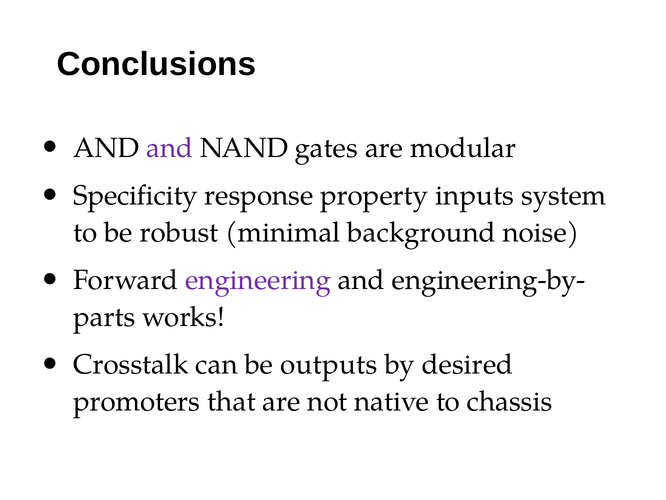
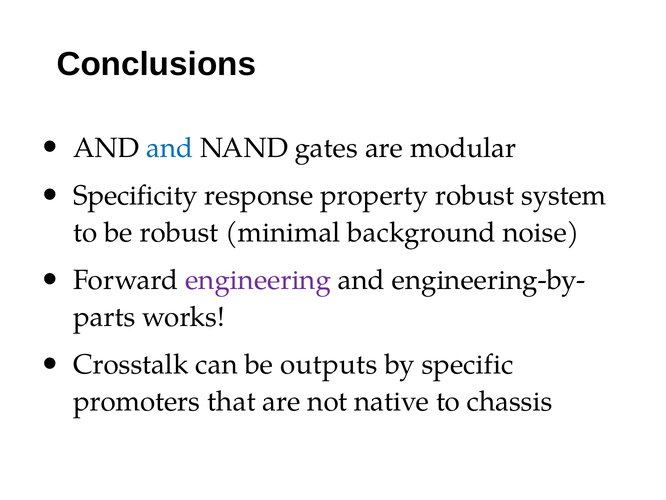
and colour: purple -> blue (170, 148)
property inputs: inputs -> robust (475, 196)
desired: desired -> specific (468, 364)
